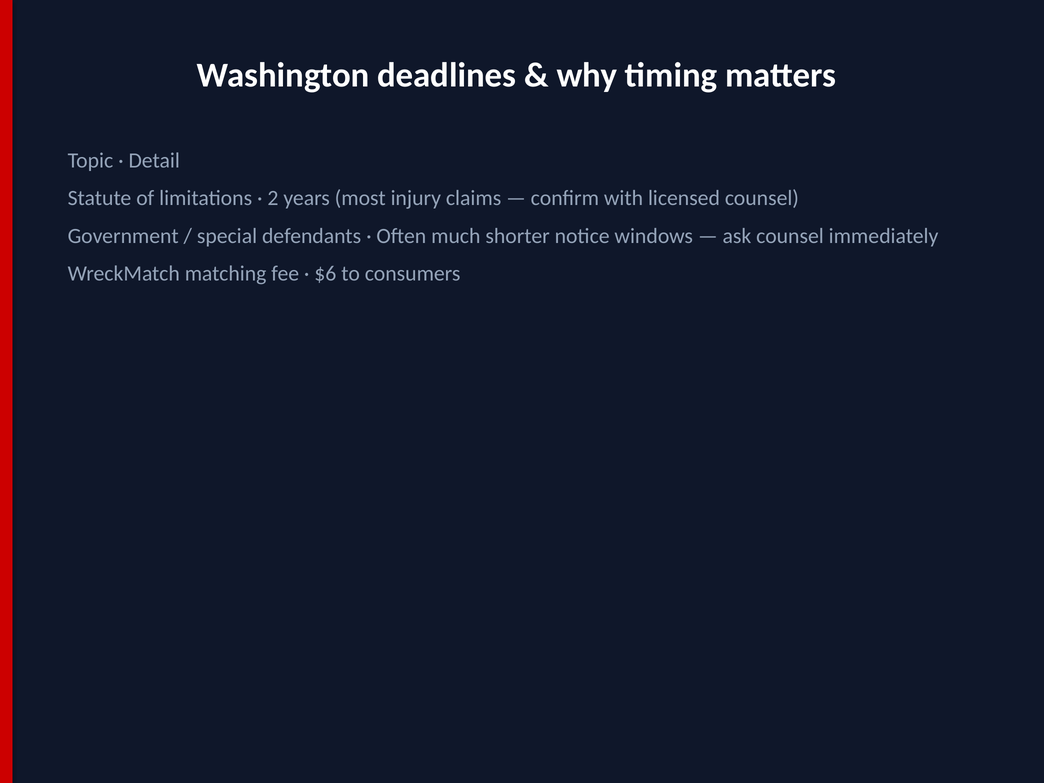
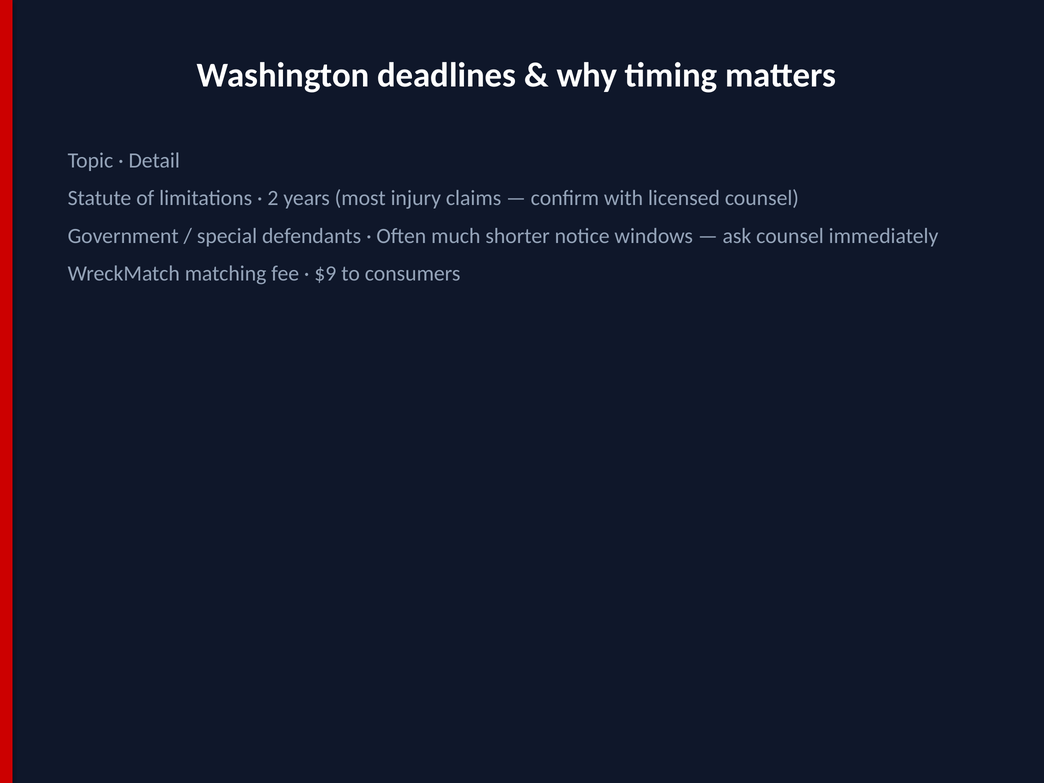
$6: $6 -> $9 (325, 274)
